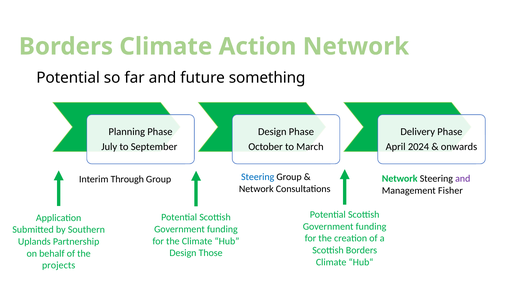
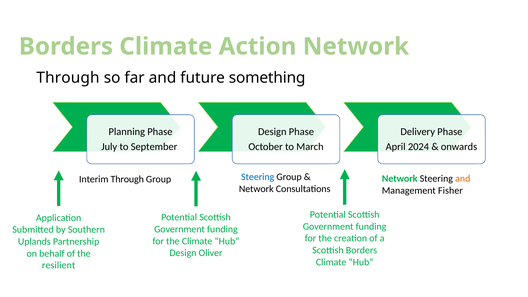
Potential: Potential -> Through (68, 78)
and colour: purple -> orange (463, 179)
Those: Those -> Oliver (211, 253)
projects: projects -> resilient (59, 265)
